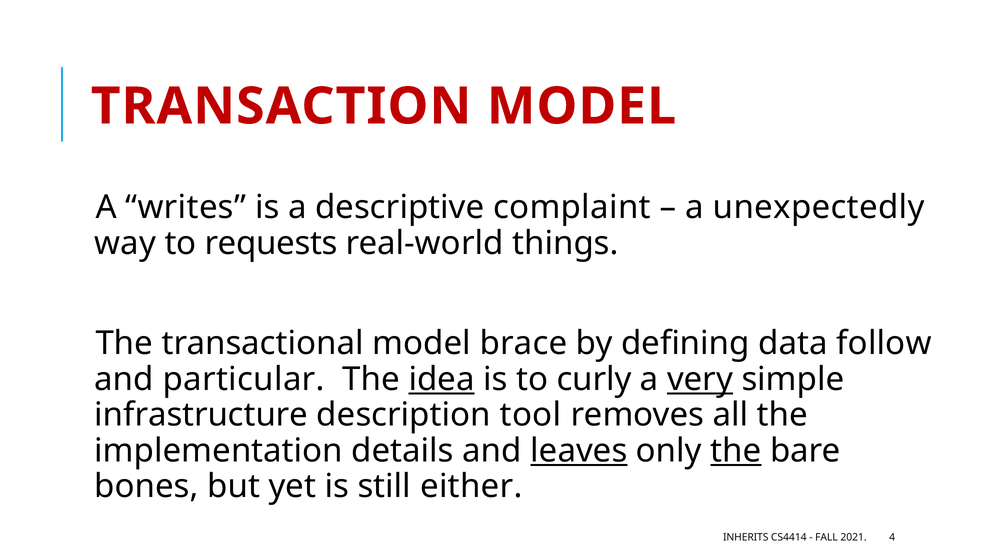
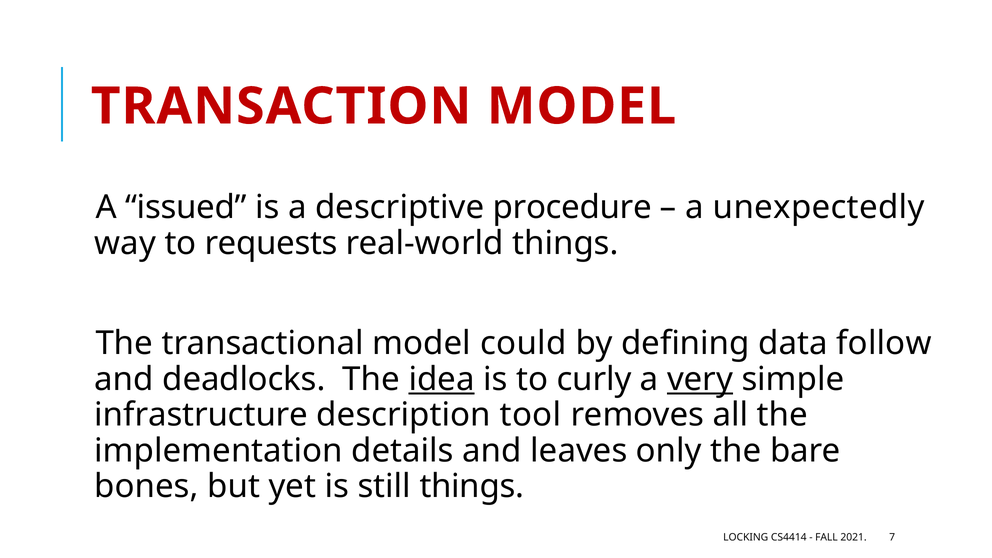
writes: writes -> issued (186, 207)
complaint: complaint -> procedure (572, 207)
brace: brace -> could (523, 344)
particular: particular -> deadlocks (244, 379)
leaves underline: present -> none (579, 451)
the underline: present -> none (736, 451)
still either: either -> things (472, 486)
INHERITS: INHERITS -> LOCKING (746, 538)
4: 4 -> 7 (892, 538)
